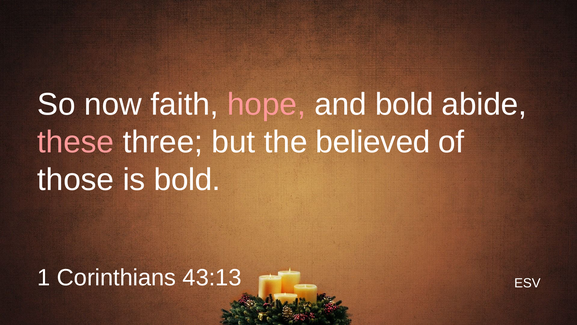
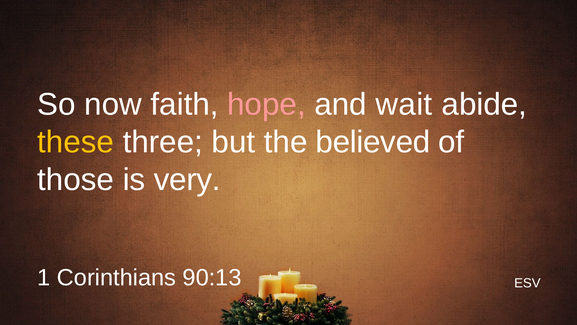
and bold: bold -> wait (404, 104)
these colour: pink -> yellow (76, 142)
is bold: bold -> very (187, 180)
43:13: 43:13 -> 90:13 (212, 277)
